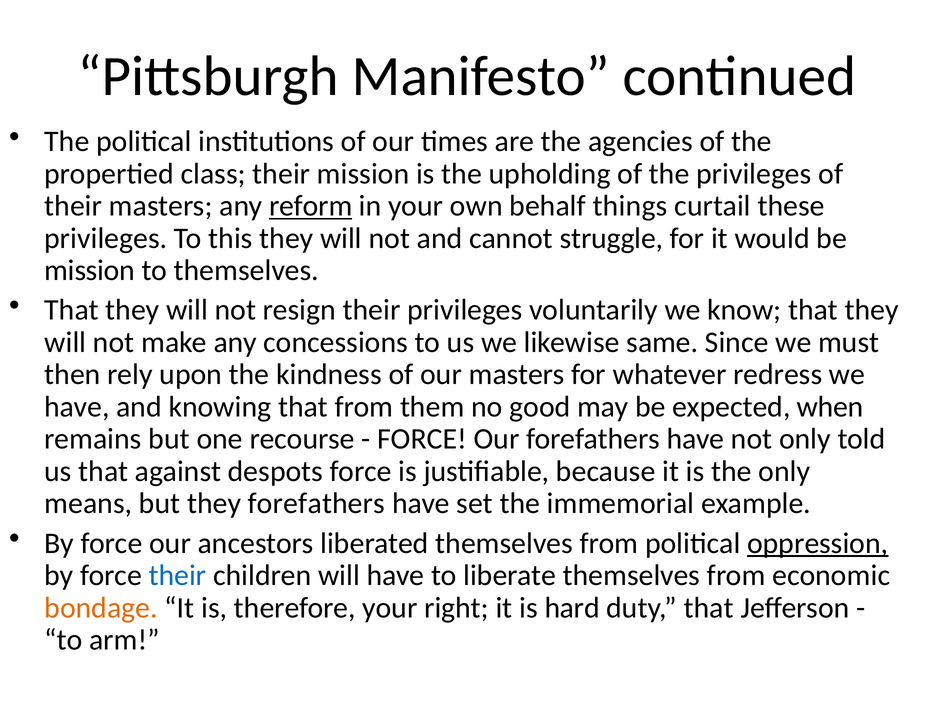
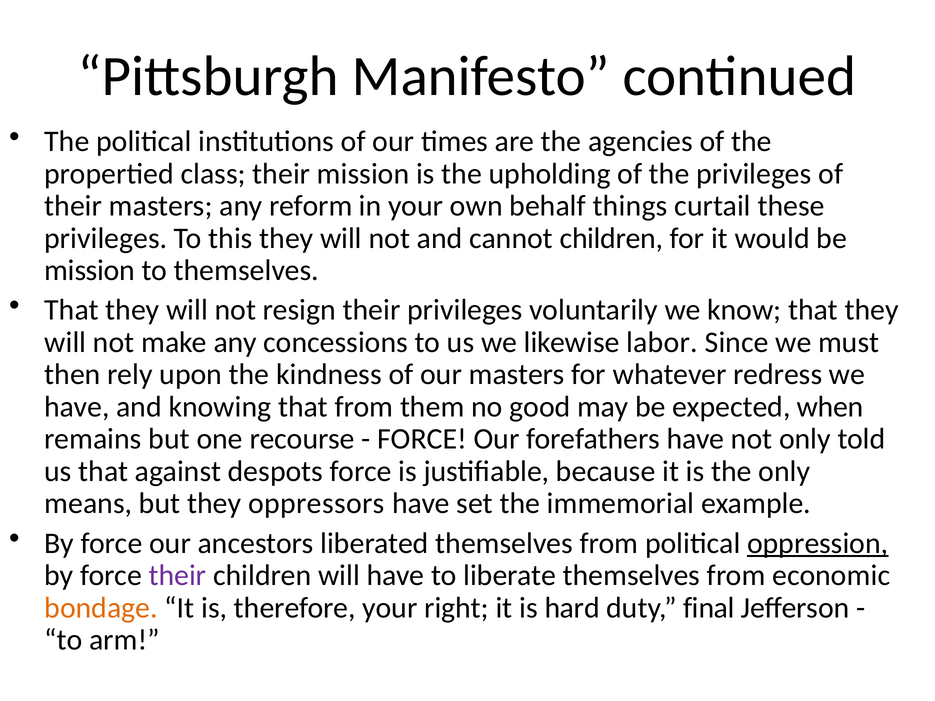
reform underline: present -> none (311, 206)
cannot struggle: struggle -> children (612, 238)
same: same -> labor (662, 343)
they forefathers: forefathers -> oppressors (316, 504)
their colour: blue -> purple (177, 576)
duty that: that -> final (709, 608)
